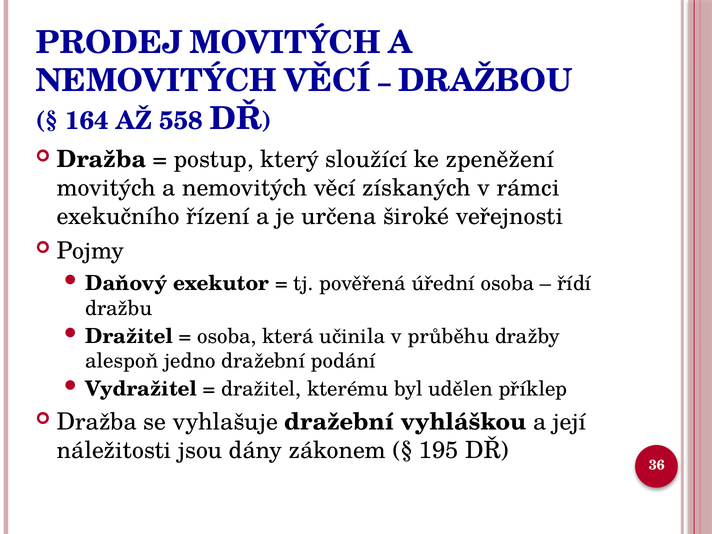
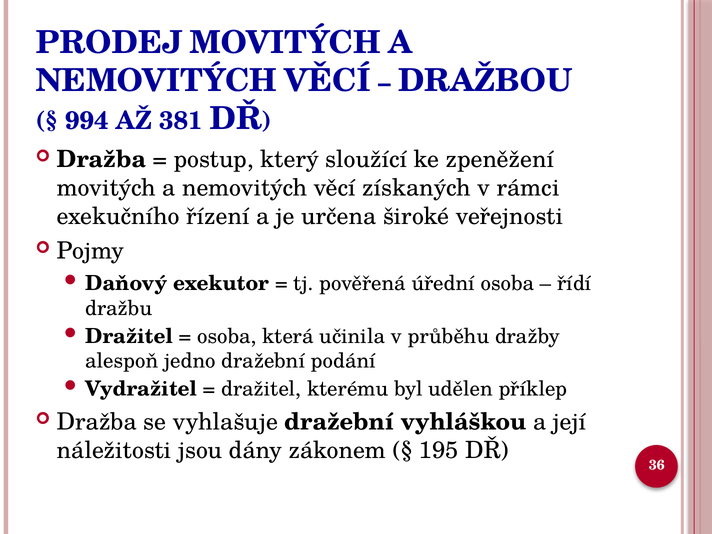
164: 164 -> 994 (87, 121)
558: 558 -> 381 (181, 121)
